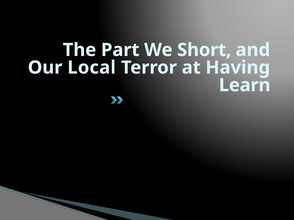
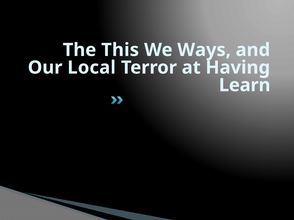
Part: Part -> This (120, 50)
Short: Short -> Ways (204, 50)
